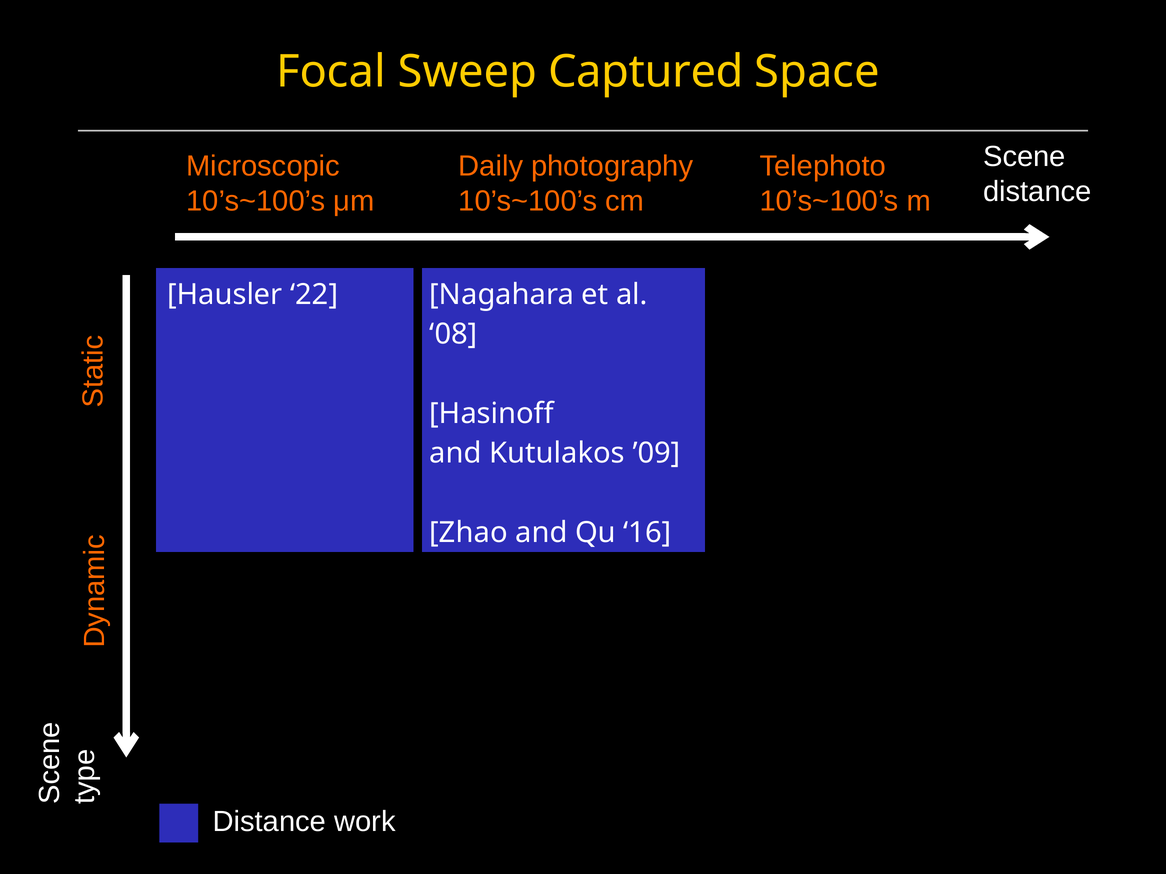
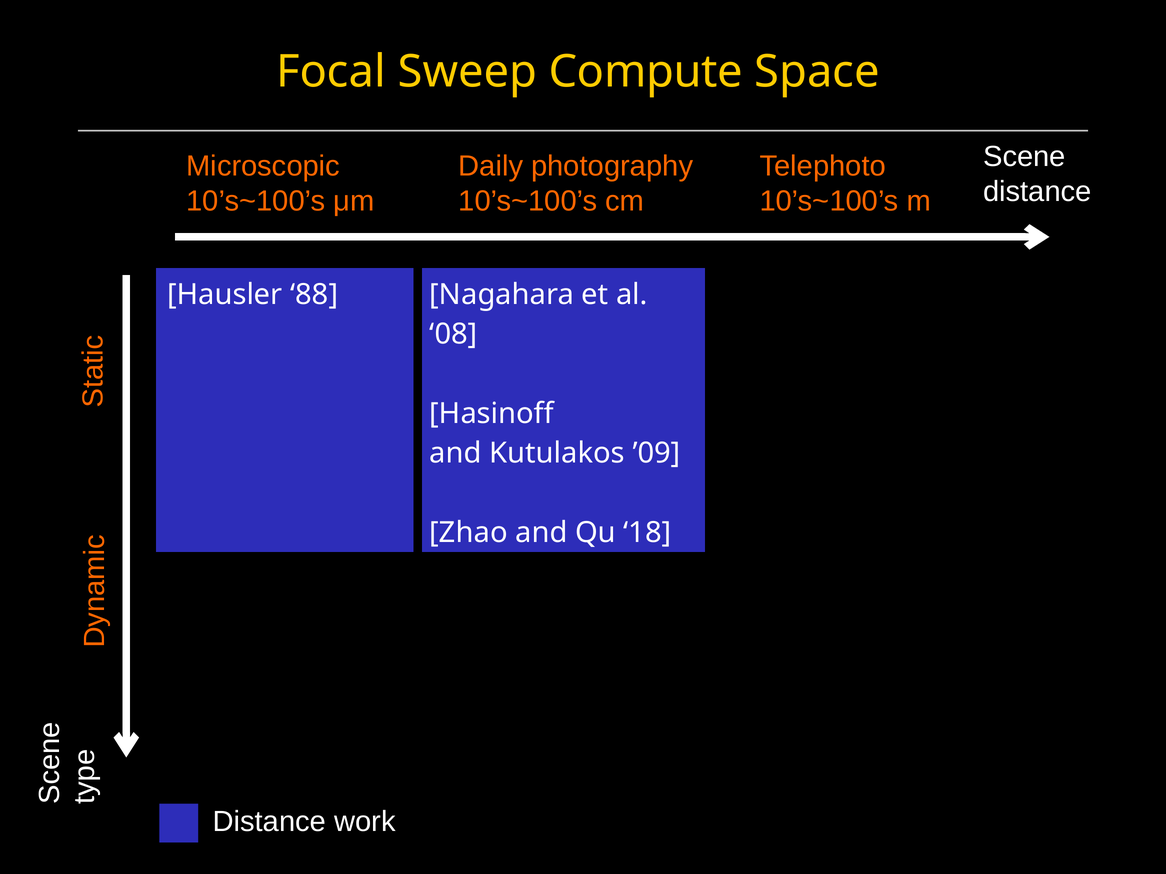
Captured: Captured -> Compute (646, 72)
22: 22 -> 88 (314, 295)
16: 16 -> 18 (647, 533)
